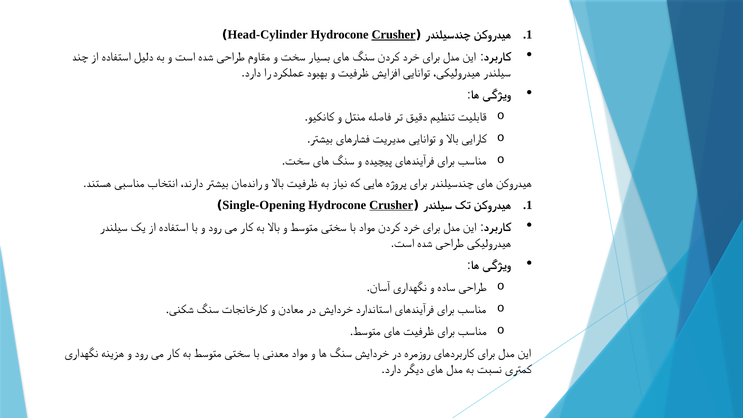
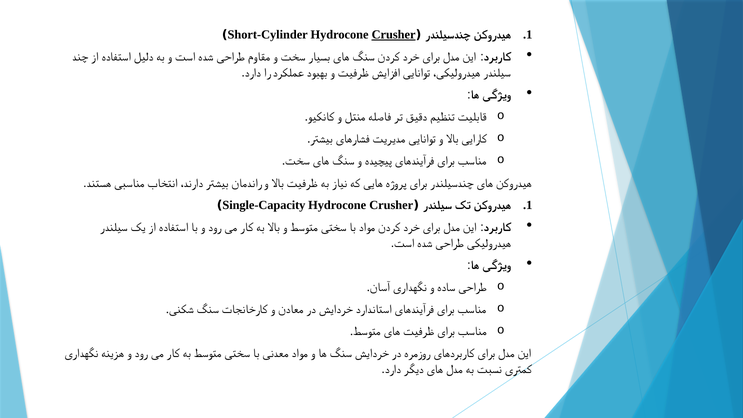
Head-Cylinder: Head-Cylinder -> Short-Cylinder (268, 35)
Single-Opening: Single-Opening -> Single-Capacity (264, 205)
Crusher underline: present -> none (391, 205)
